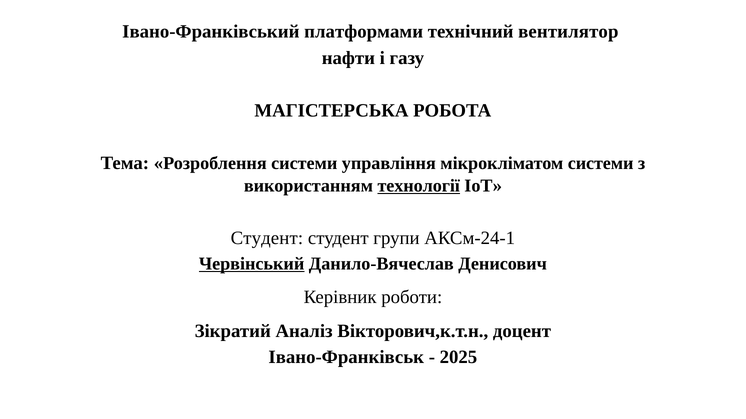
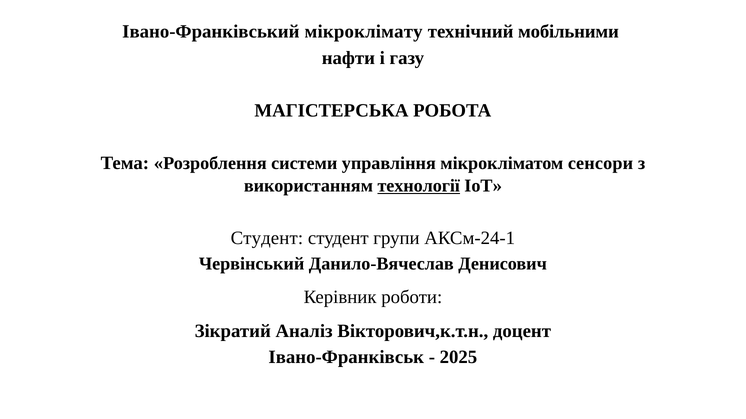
платформами: платформами -> мікроклімату (364, 32)
вентилятор: вентилятор -> мобільними (568, 32)
мікрокліматом системи: системи -> сенсори (601, 164)
Червінський underline: present -> none (252, 264)
